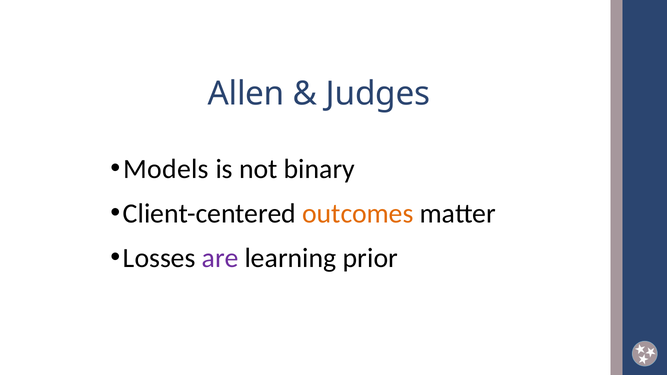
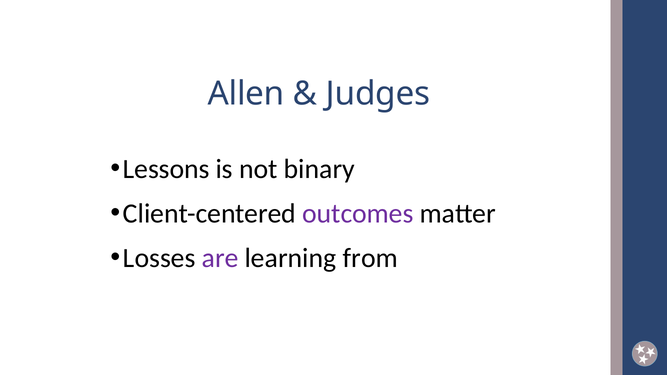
Models: Models -> Lessons (166, 169)
outcomes colour: orange -> purple (358, 214)
prior: prior -> from (370, 258)
